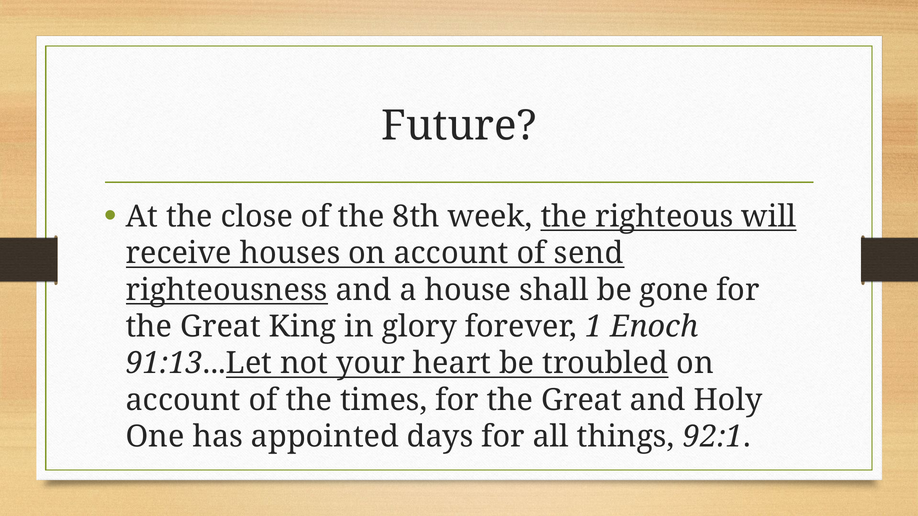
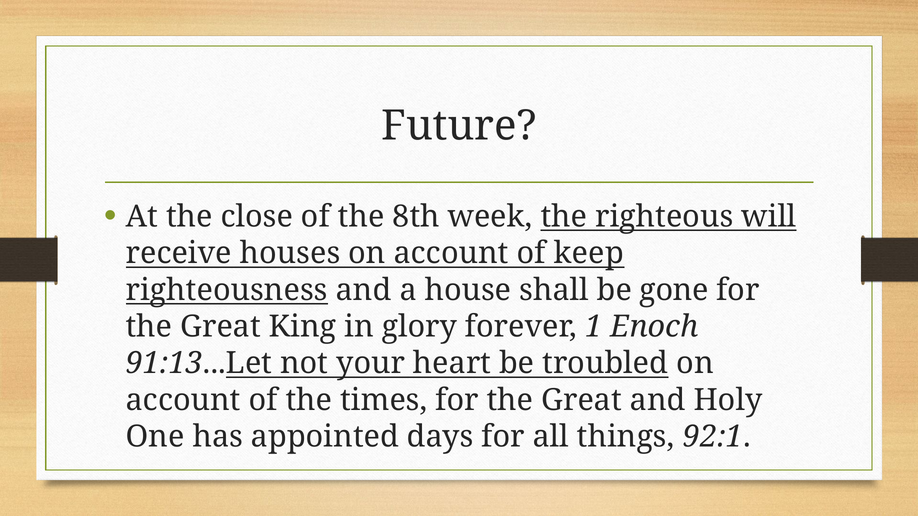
send: send -> keep (589, 253)
